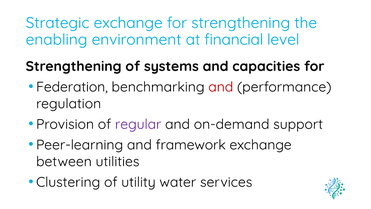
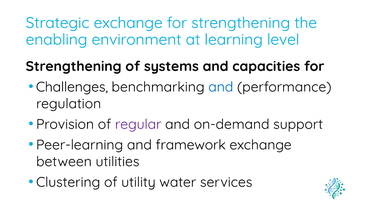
financial: financial -> learning (234, 40)
Federation: Federation -> Challenges (72, 87)
and colour: red -> blue (221, 87)
